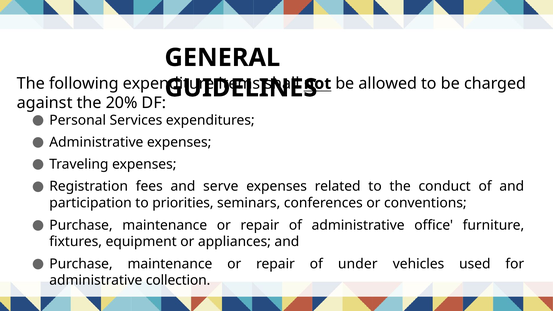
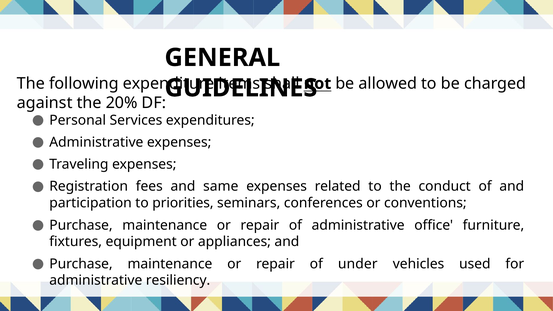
serve: serve -> same (221, 186)
collection: collection -> resiliency (178, 280)
